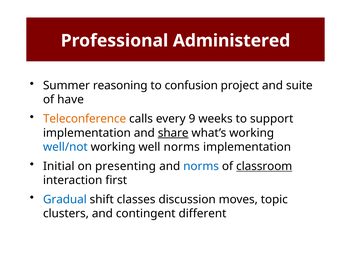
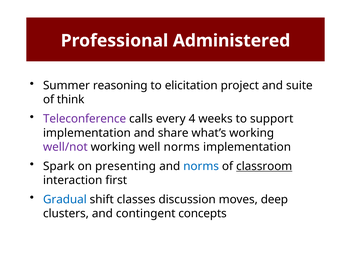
confusion: confusion -> elicitation (191, 86)
have: have -> think (71, 100)
Teleconference colour: orange -> purple (85, 119)
9: 9 -> 4 (192, 119)
share underline: present -> none (173, 133)
well/not colour: blue -> purple (65, 147)
Initial: Initial -> Spark (59, 166)
topic: topic -> deep (274, 200)
different: different -> concepts (203, 214)
